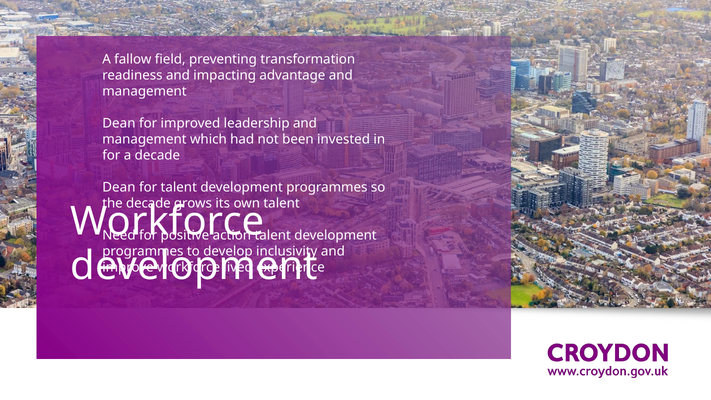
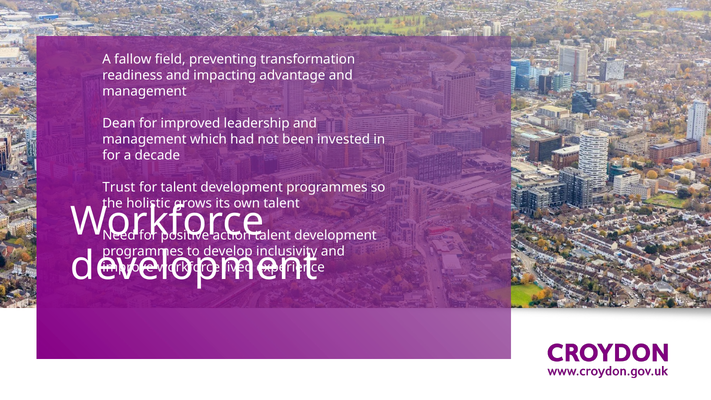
Dean: Dean -> Trust (119, 187)
the decade: decade -> holistic (148, 203)
